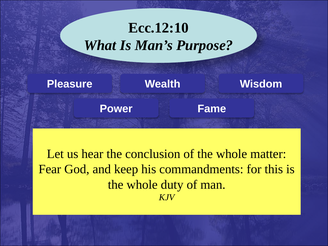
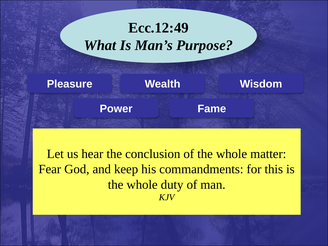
Ecc.12:10: Ecc.12:10 -> Ecc.12:49 (158, 28)
